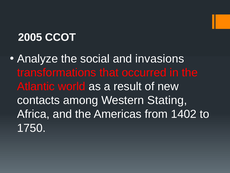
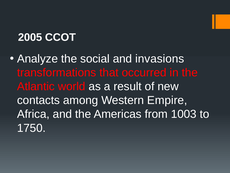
Stating: Stating -> Empire (167, 100)
1402: 1402 -> 1003 (184, 114)
